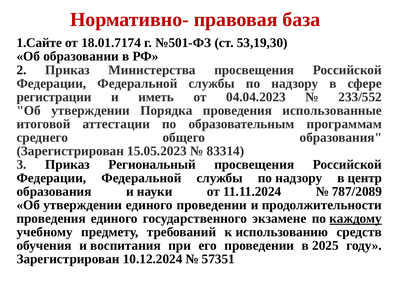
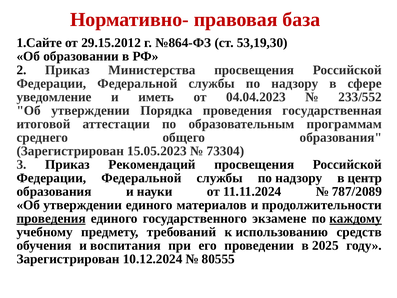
18.01.7174: 18.01.7174 -> 29.15.2012 (111, 43)
№501-ФЗ: №501-ФЗ -> №864-ФЗ (183, 43)
регистрации: регистрации -> уведомление (54, 97)
использованные: использованные -> государственная (332, 110)
83314: 83314 -> 73304 (225, 151)
Региональный: Региональный -> Рекомендаций (152, 164)
единого проведении: проведении -> материалов (212, 205)
проведения underline: none -> present (51, 218)
57351: 57351 -> 80555 (218, 259)
